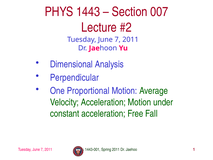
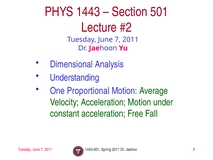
007: 007 -> 501 (159, 12)
Perpendicular: Perpendicular -> Understanding (75, 77)
